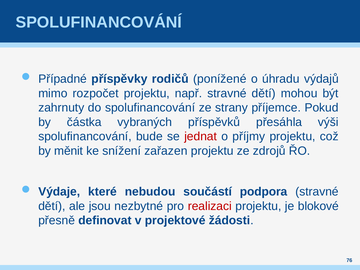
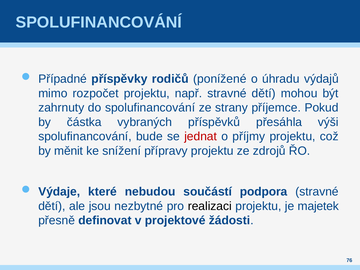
zařazen: zařazen -> přípravy (166, 151)
realizaci colour: red -> black (210, 206)
blokové: blokové -> majetek (318, 206)
